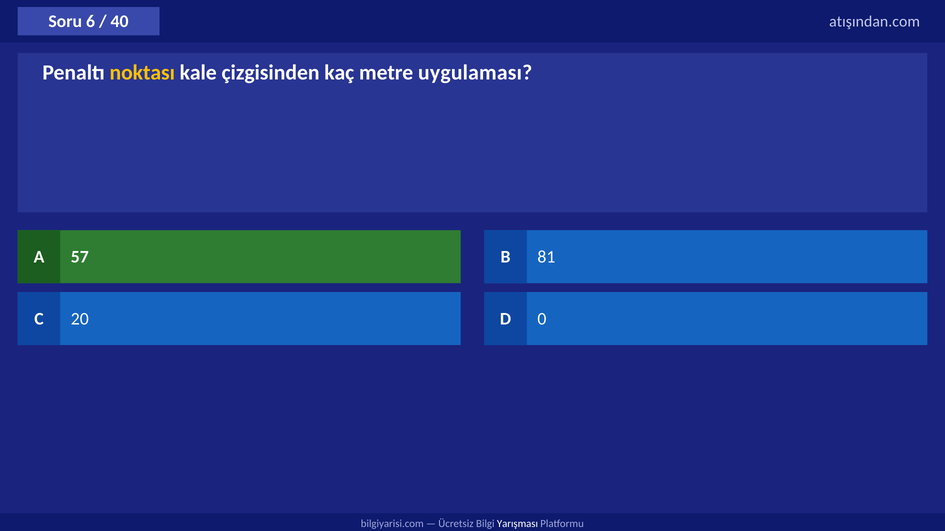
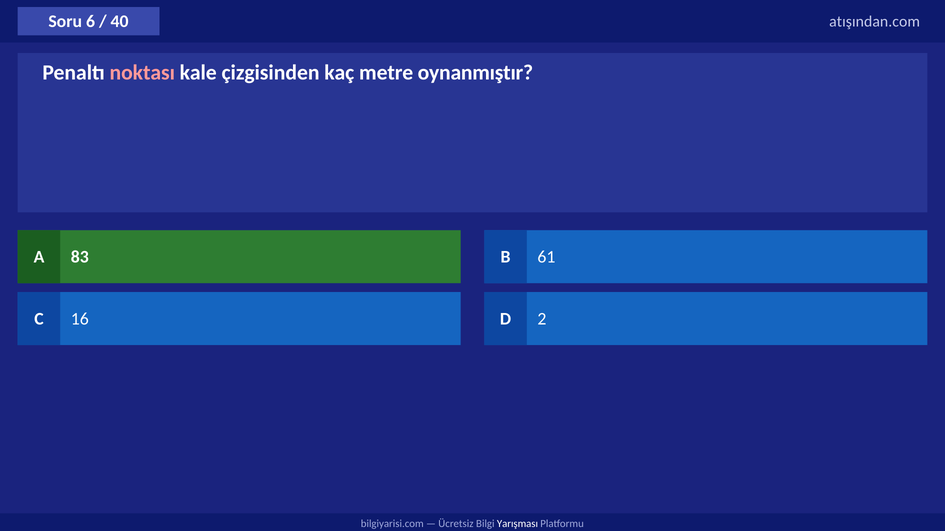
noktası colour: yellow -> pink (142, 73)
uygulaması: uygulaması -> oynanmıştır (475, 73)
57: 57 -> 83 (80, 257)
81: 81 -> 61 (546, 257)
20: 20 -> 16 (80, 319)
0: 0 -> 2 (542, 319)
